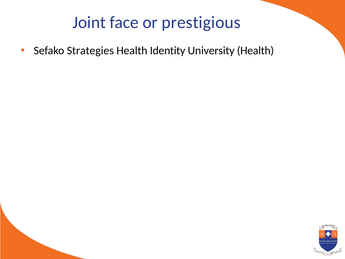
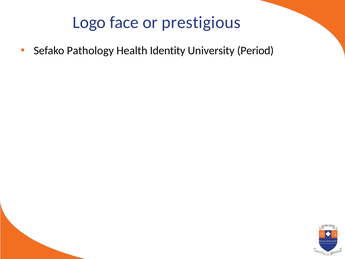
Joint: Joint -> Logo (89, 23)
Strategies: Strategies -> Pathology (90, 51)
University Health: Health -> Period (255, 51)
